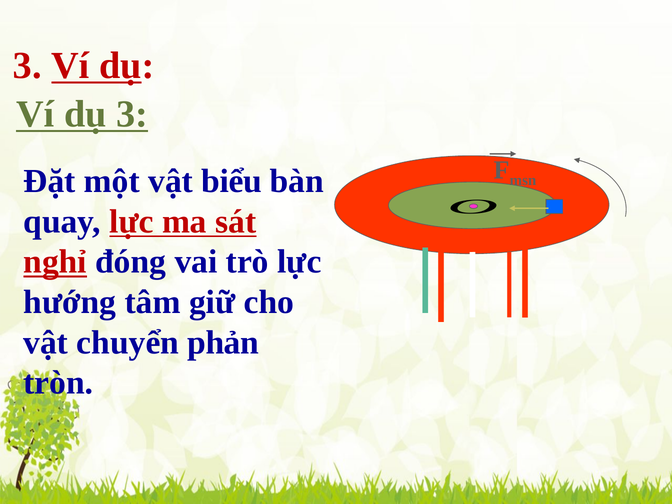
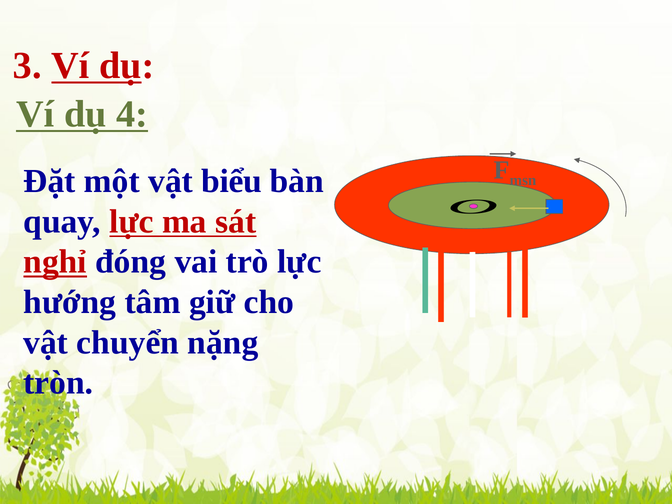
dụ 3: 3 -> 4 (132, 114)
phản: phản -> nặng (223, 342)
